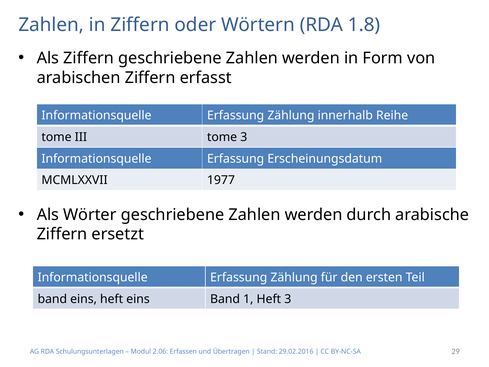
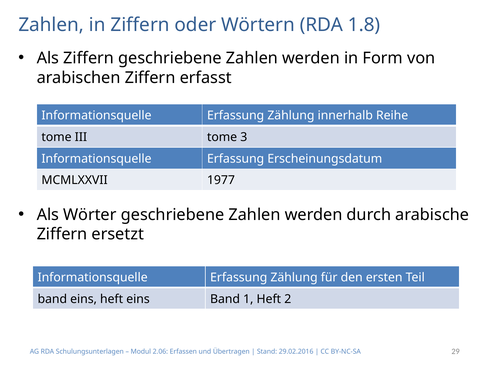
Heft 3: 3 -> 2 (288, 299)
